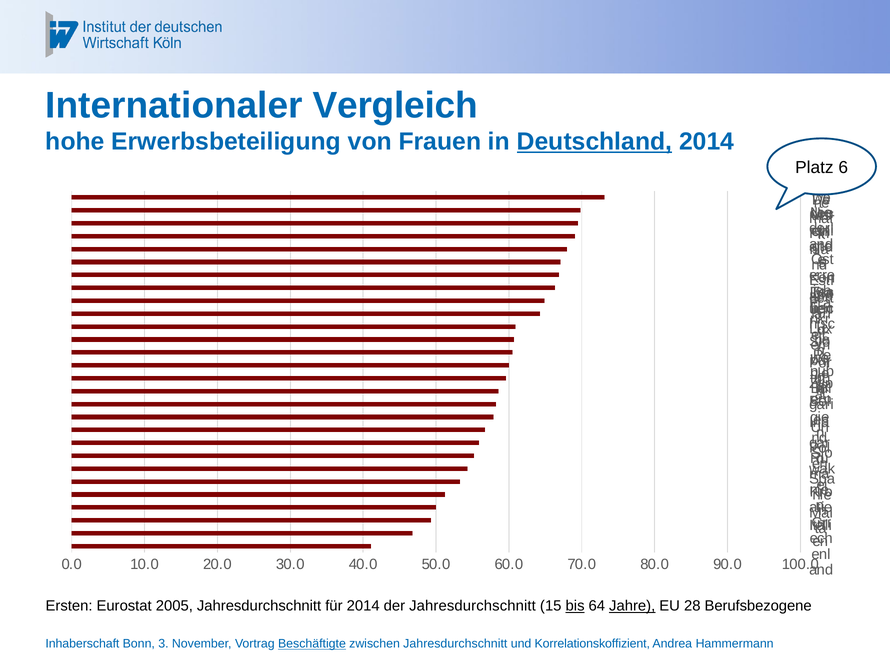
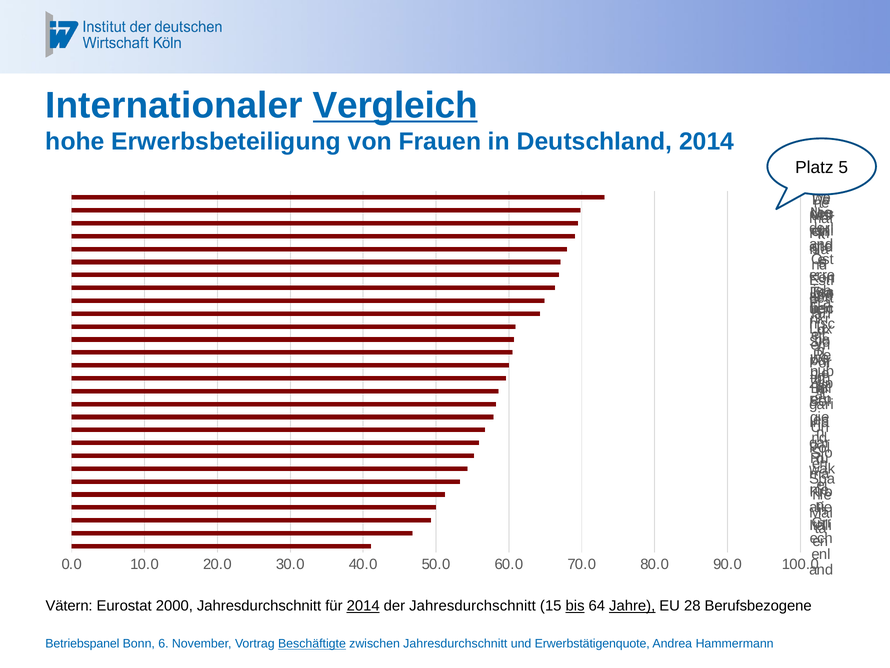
Vergleich underline: none -> present (395, 105)
Deutschland underline: present -> none (594, 142)
6: 6 -> 5 (843, 168)
Ersten: Ersten -> Vätern (69, 606)
2005: 2005 -> 2000 (174, 606)
2014 underline: none -> present (363, 606)
Inhaberschaft: Inhaberschaft -> Betriebspanel (82, 643)
3: 3 -> 6 (163, 643)
Korrelationskoffizient: Korrelationskoffizient -> Erwerbstätigenquote (592, 643)
